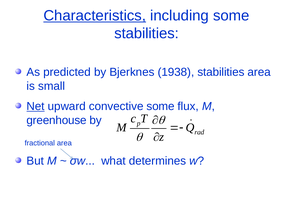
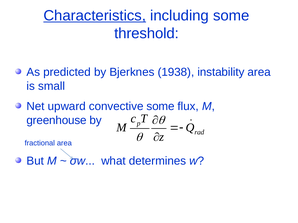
stabilities: stabilities -> threshold (147, 34)
1938 stabilities: stabilities -> instability (221, 72)
Net underline: present -> none (36, 107)
